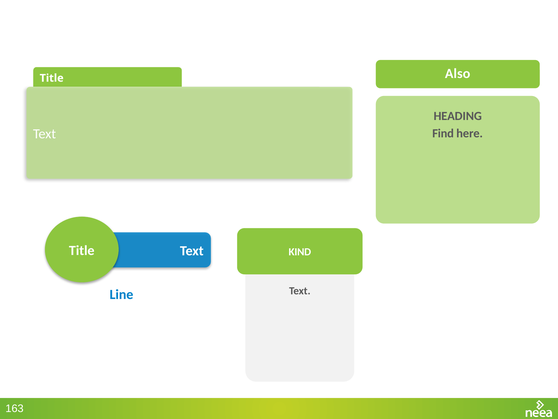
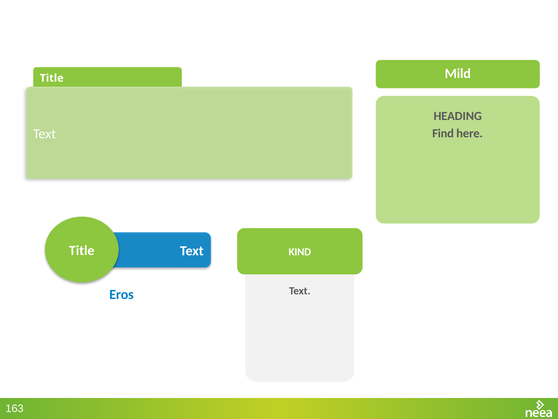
Also: Also -> Mild (458, 73)
Line: Line -> Eros (122, 294)
